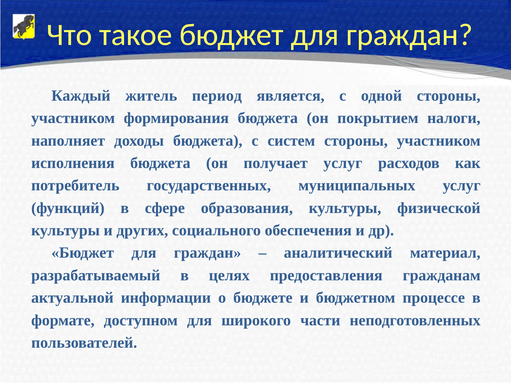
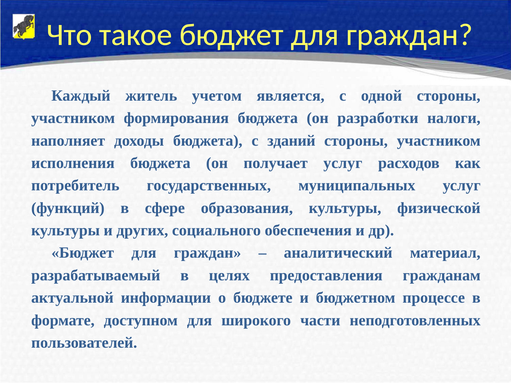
период: период -> учетом (217, 96)
покрытием: покрытием -> разработки (378, 118)
систем: систем -> зданий (291, 141)
